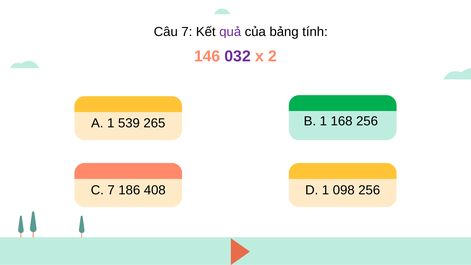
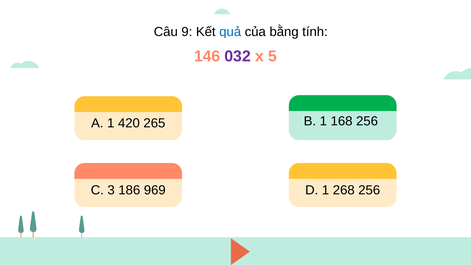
Câu 7: 7 -> 9 (187, 32)
quả colour: purple -> blue (230, 32)
bảng: bảng -> bằng (284, 32)
2: 2 -> 5 (273, 56)
539: 539 -> 420 (129, 123)
C 7: 7 -> 3 (111, 190)
408: 408 -> 969 (155, 190)
098: 098 -> 268 (344, 190)
